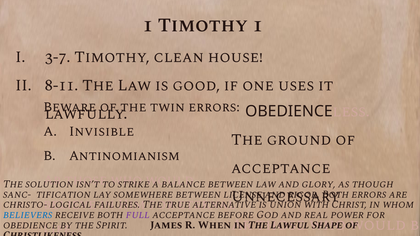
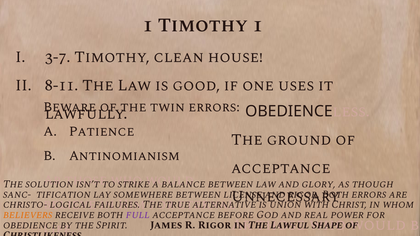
Invisible: Invisible -> Patience (102, 131)
believers colour: blue -> orange (28, 215)
R When: When -> Rigor (215, 225)
